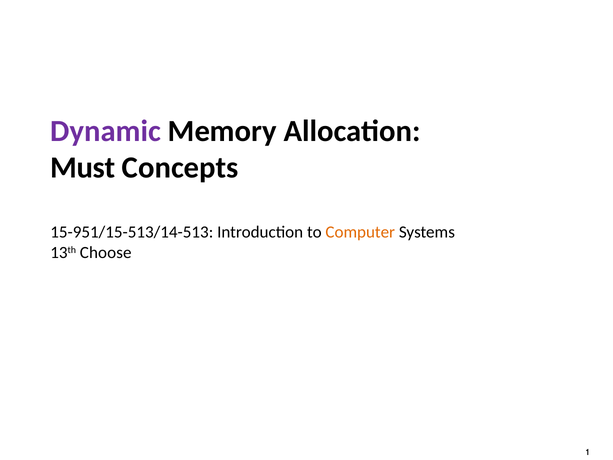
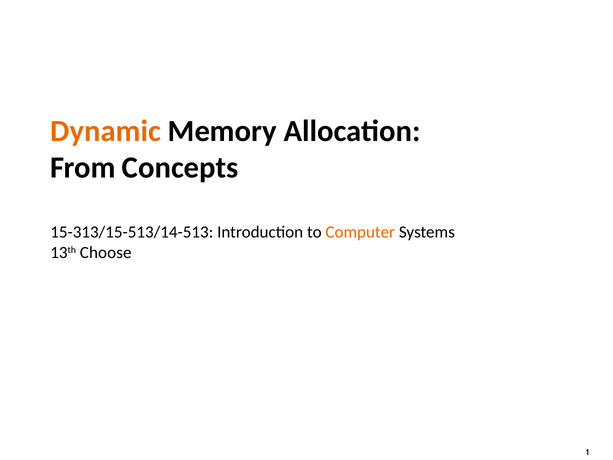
Dynamic colour: purple -> orange (106, 131)
Must: Must -> From (83, 168)
15-951/15-513/14-513: 15-951/15-513/14-513 -> 15-313/15-513/14-513 (132, 232)
